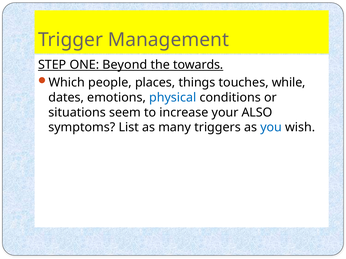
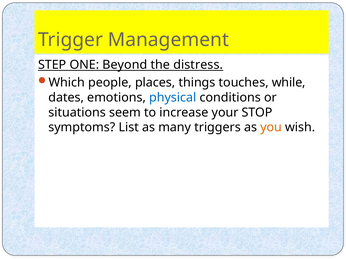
towards: towards -> distress (198, 65)
ALSO: ALSO -> STOP (257, 113)
you colour: blue -> orange (271, 128)
